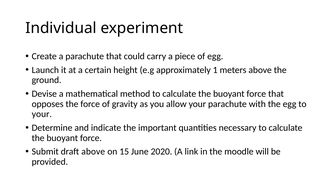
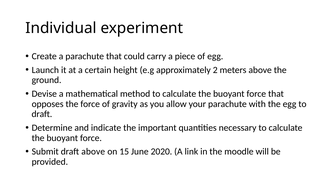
1: 1 -> 2 (215, 70)
your: your -> draft (42, 114)
